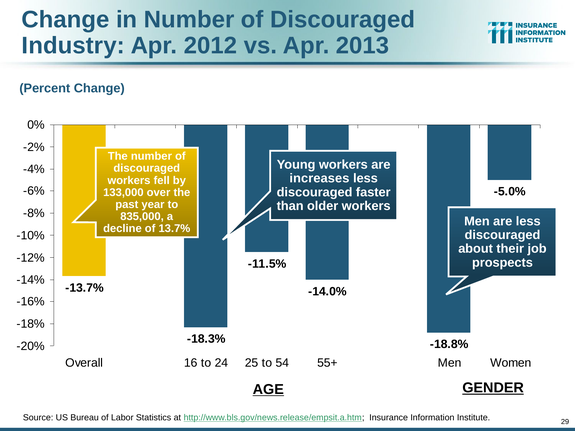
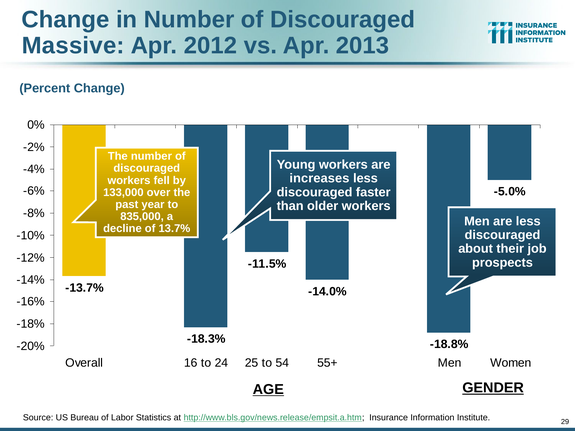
Industry: Industry -> Massive (73, 45)
